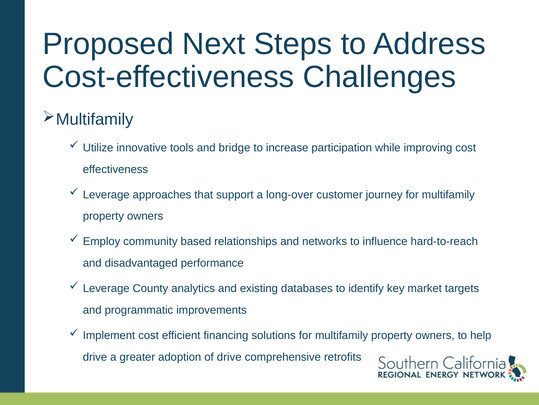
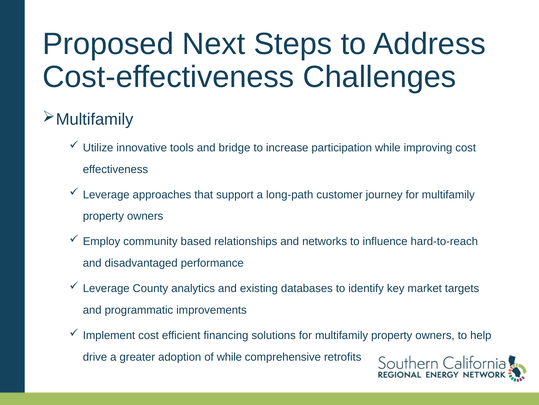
long-over: long-over -> long-path (290, 194)
of drive: drive -> while (229, 356)
